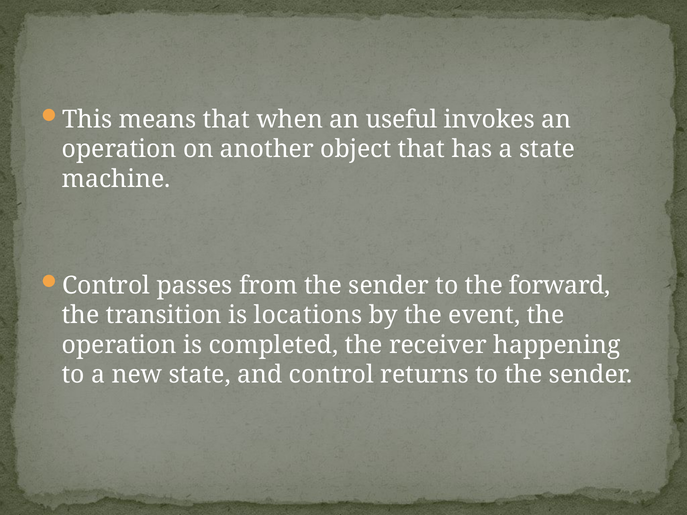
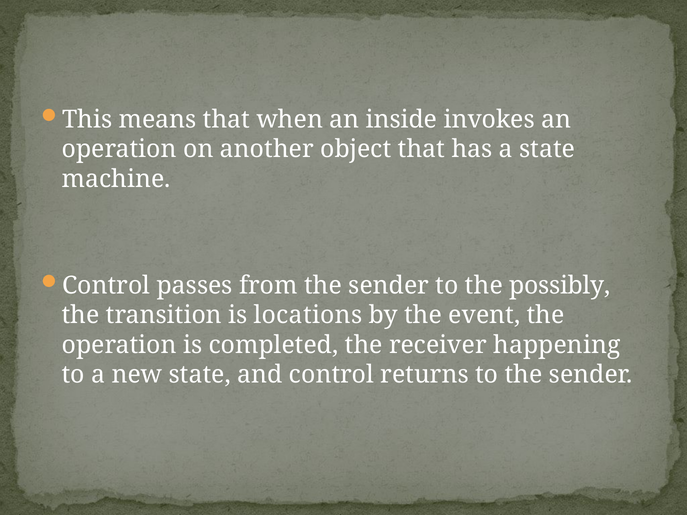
useful: useful -> inside (402, 120)
forward: forward -> possibly (560, 286)
